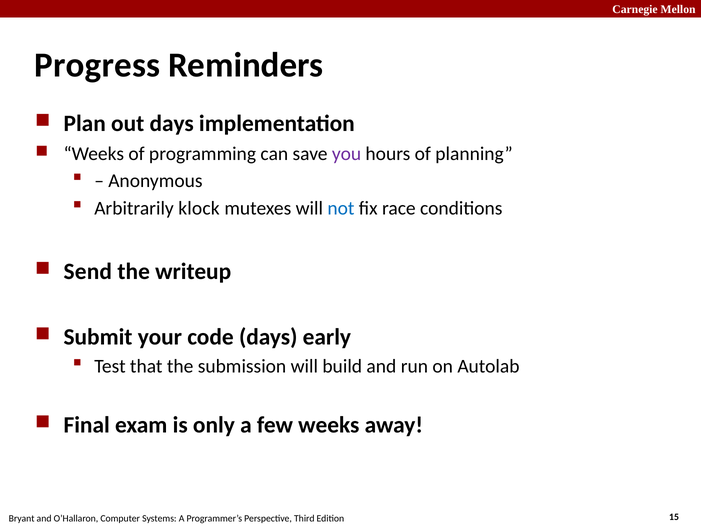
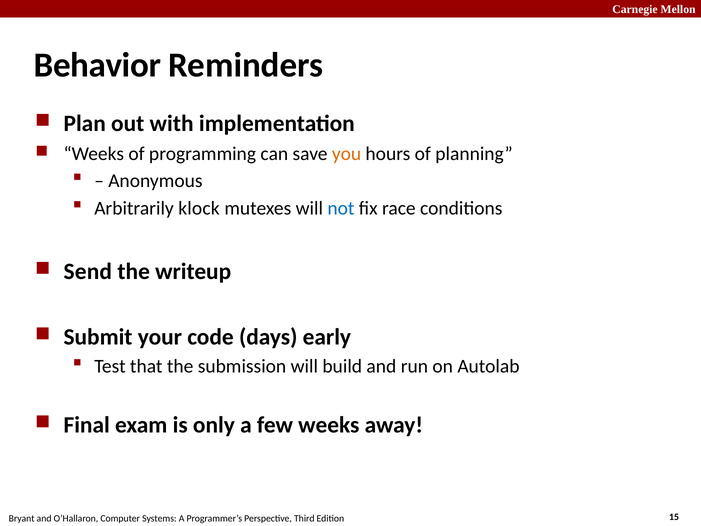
Progress: Progress -> Behavior (97, 65)
out days: days -> with (172, 124)
you colour: purple -> orange (347, 154)
